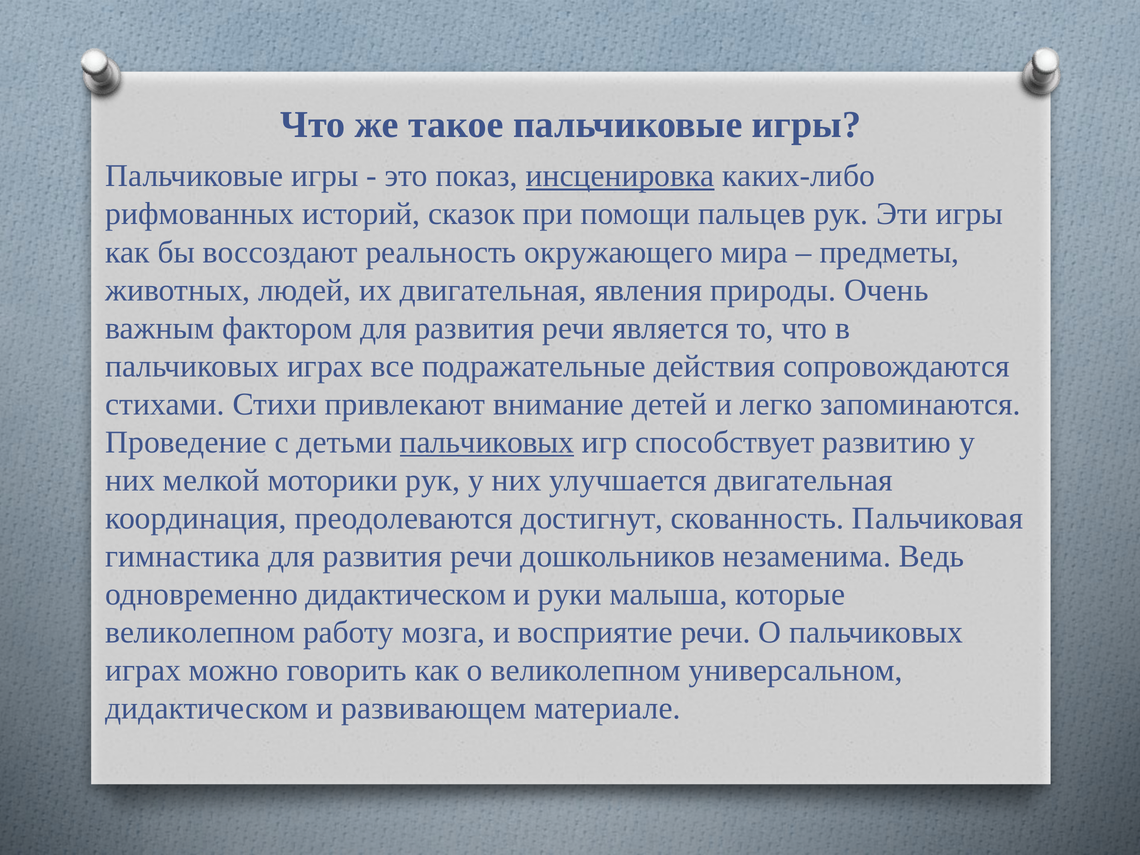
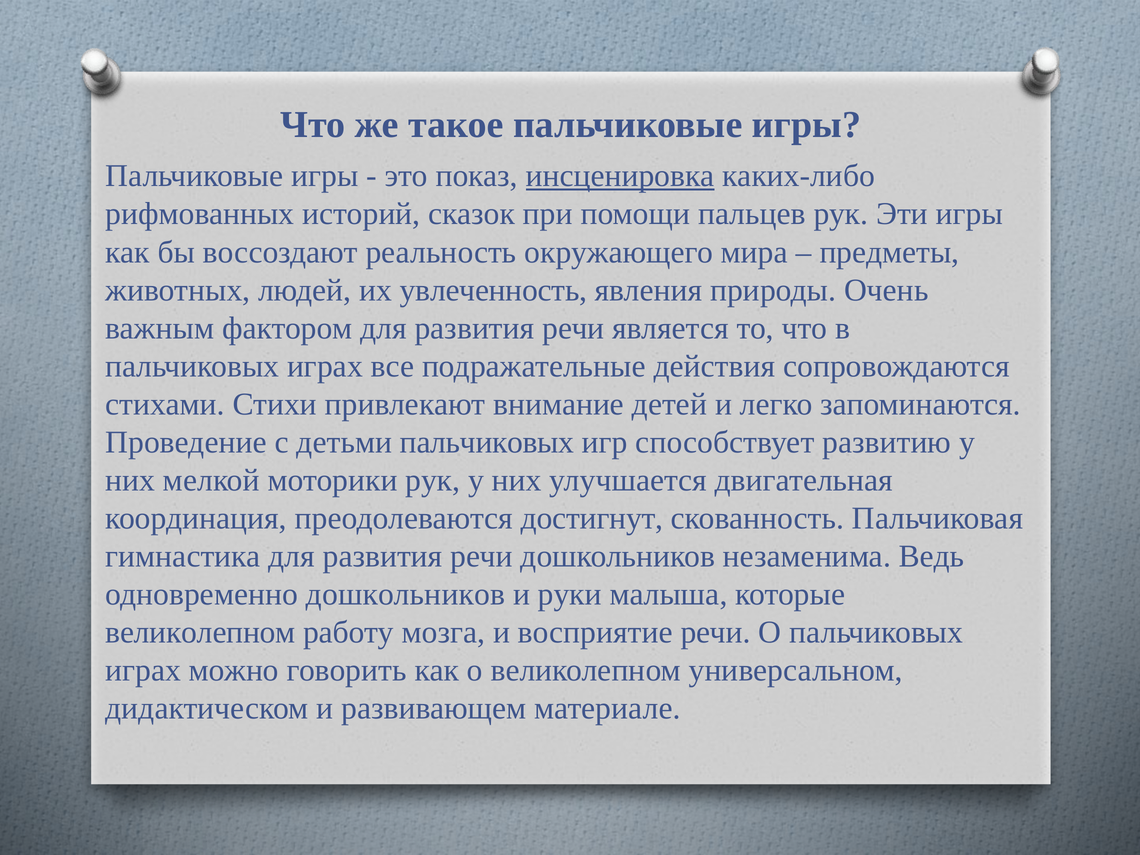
их двигательная: двигательная -> увлеченность (494, 290)
пальчиковых underline: present -> none (487, 442)
одновременно дидактическом: дидактическом -> дошкольников (405, 594)
